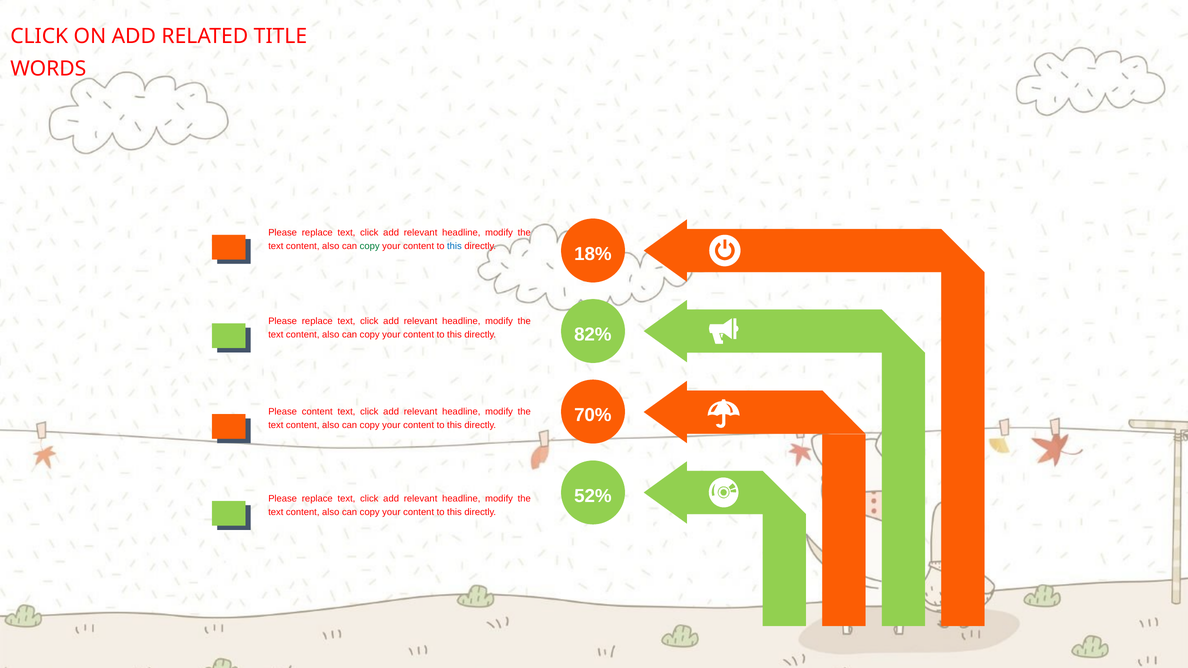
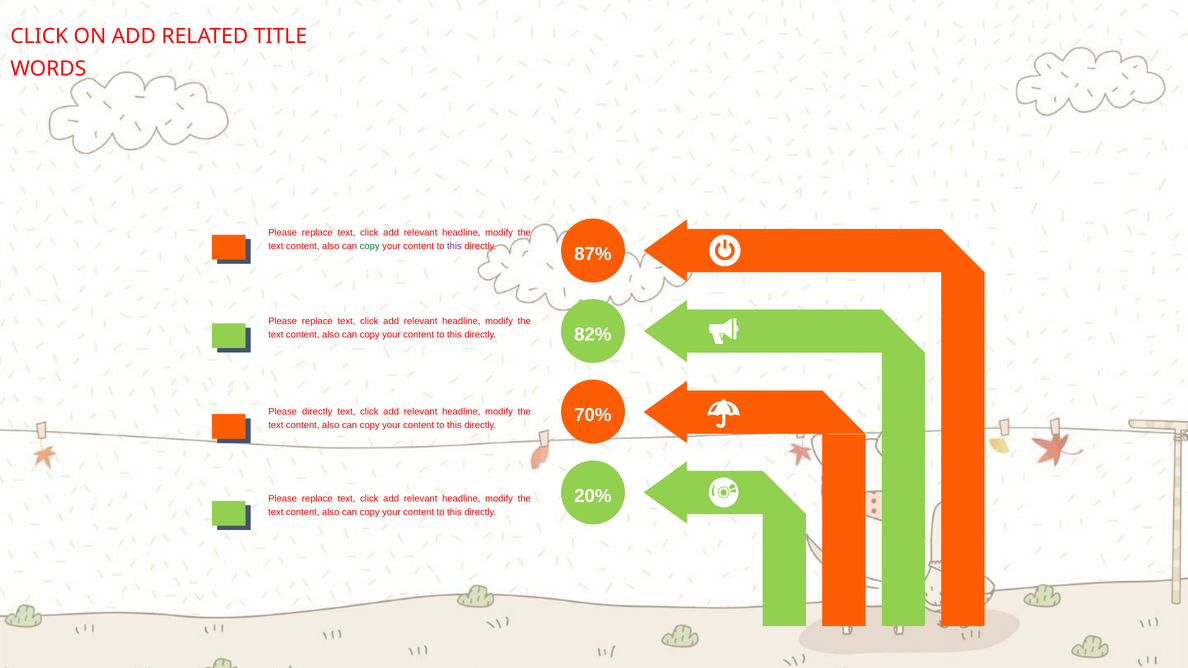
this colour: blue -> purple (454, 246)
18%: 18% -> 87% (593, 254)
Please content: content -> directly (317, 412)
52%: 52% -> 20% (593, 496)
